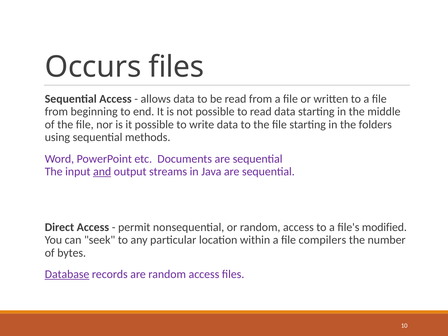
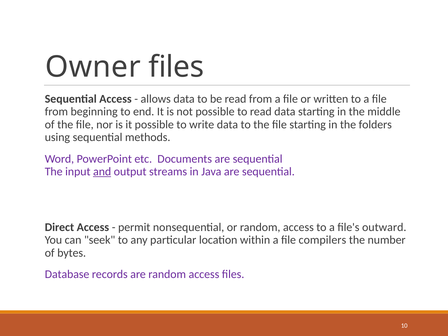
Occurs: Occurs -> Owner (93, 67)
modified: modified -> outward (384, 227)
Database underline: present -> none (67, 274)
